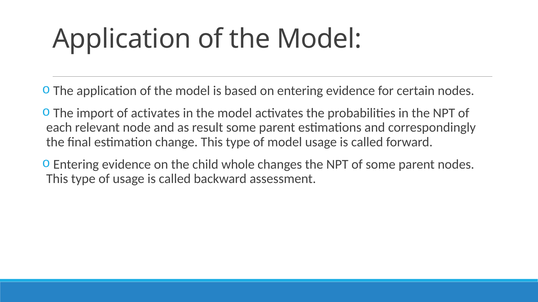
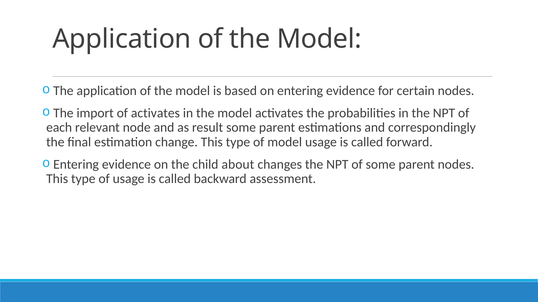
whole: whole -> about (238, 165)
